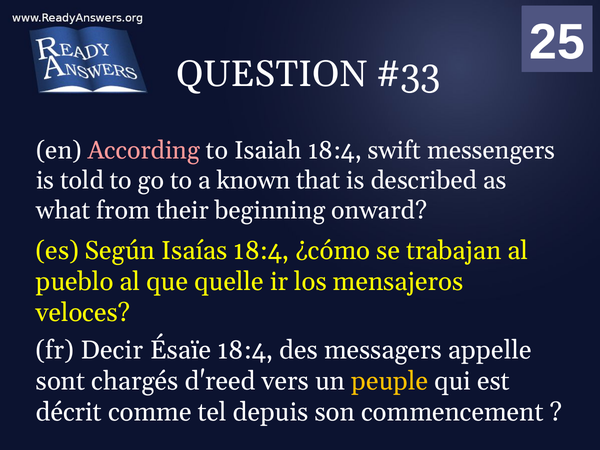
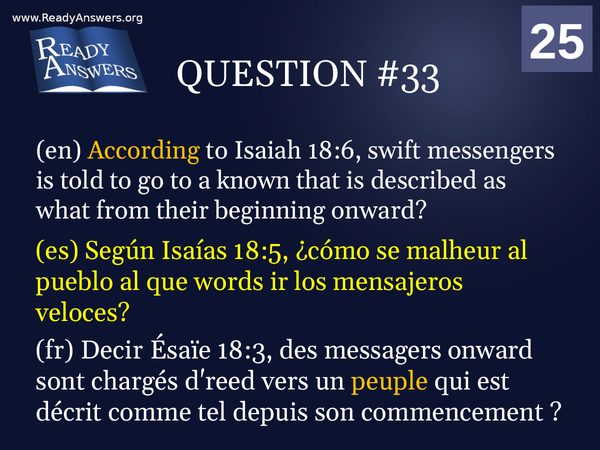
According colour: pink -> yellow (144, 151)
Isaiah 18:4: 18:4 -> 18:6 (335, 151)
Isaías 18:4: 18:4 -> 18:5 (261, 251)
trabajan: trabajan -> malheur (454, 251)
quelle: quelle -> words (229, 282)
Ésaïe 18:4: 18:4 -> 18:3 (245, 350)
messagers appelle: appelle -> onward (490, 350)
